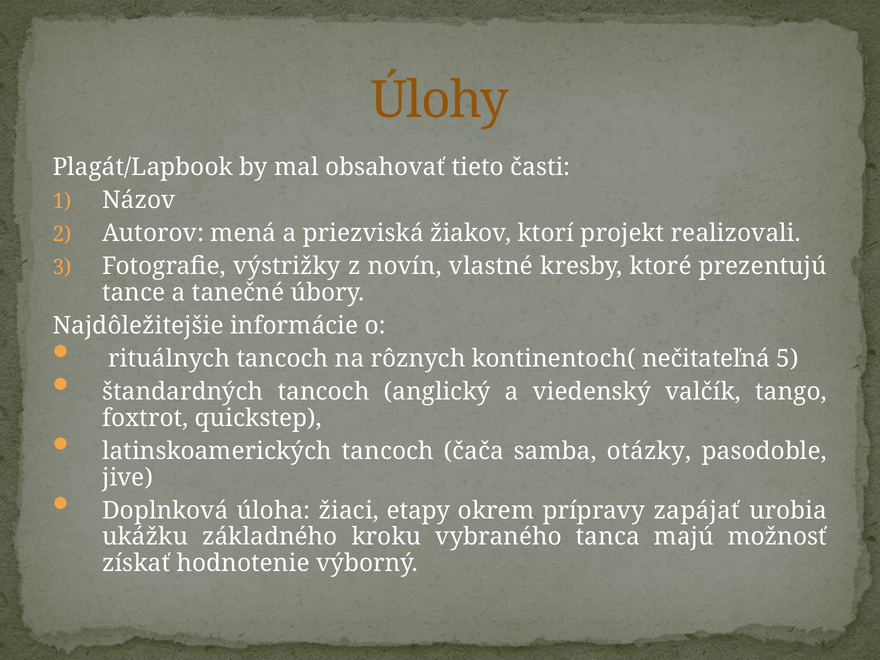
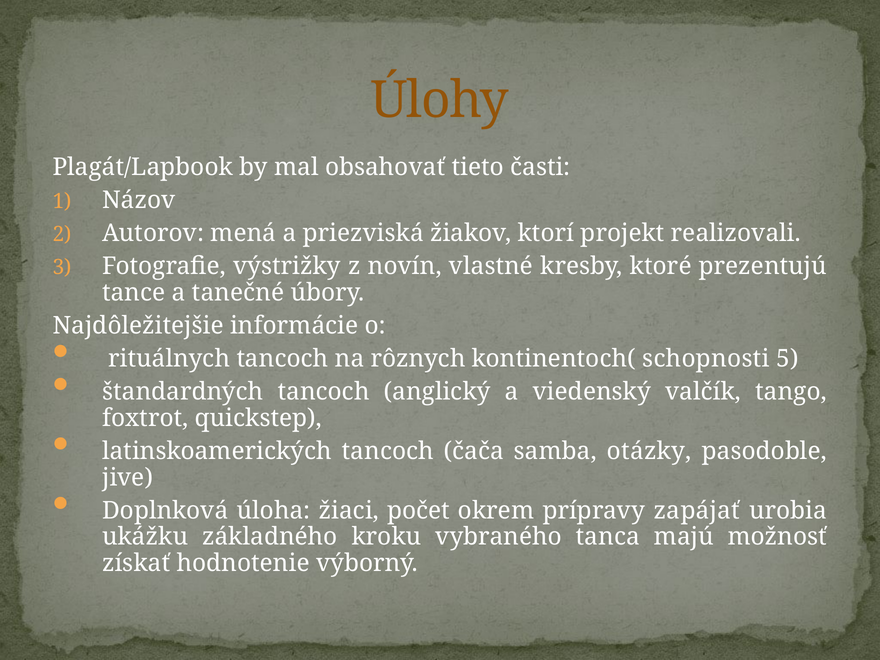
nečitateľná: nečitateľná -> schopnosti (706, 359)
etapy: etapy -> počet (418, 510)
